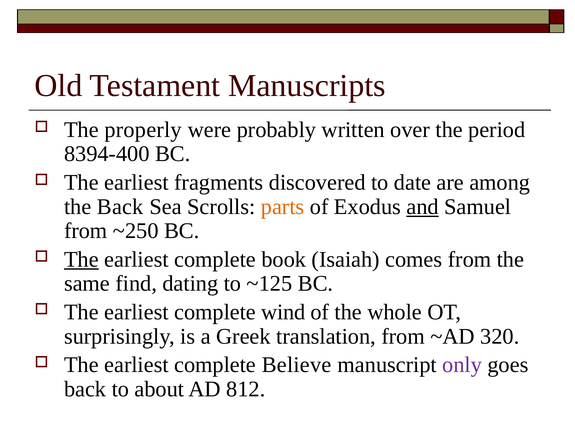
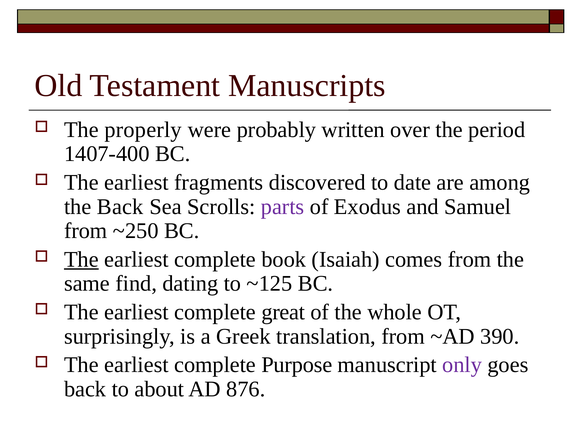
8394-400: 8394-400 -> 1407-400 (107, 154)
parts colour: orange -> purple (283, 207)
and underline: present -> none (423, 207)
wind: wind -> great (283, 312)
320: 320 -> 390 (500, 337)
Believe: Believe -> Purpose (297, 365)
812: 812 -> 876 (246, 389)
